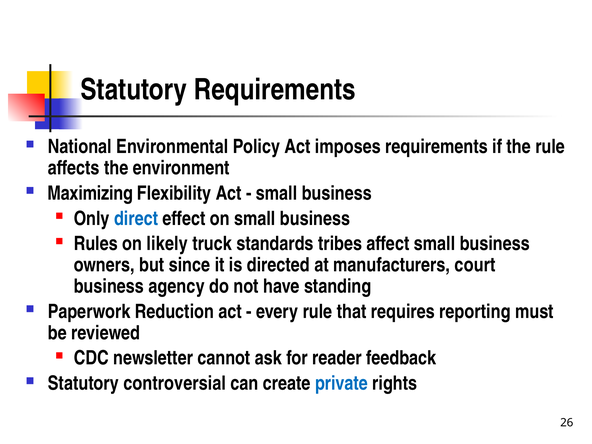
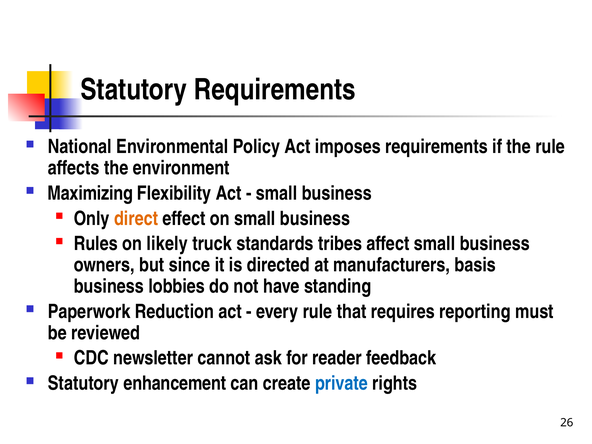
direct colour: blue -> orange (136, 218)
court: court -> basis (475, 265)
agency: agency -> lobbies (177, 286)
controversial: controversial -> enhancement (175, 383)
